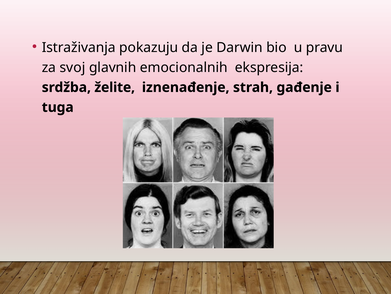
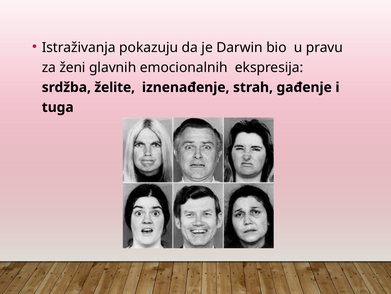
svoj: svoj -> ženi (73, 67)
